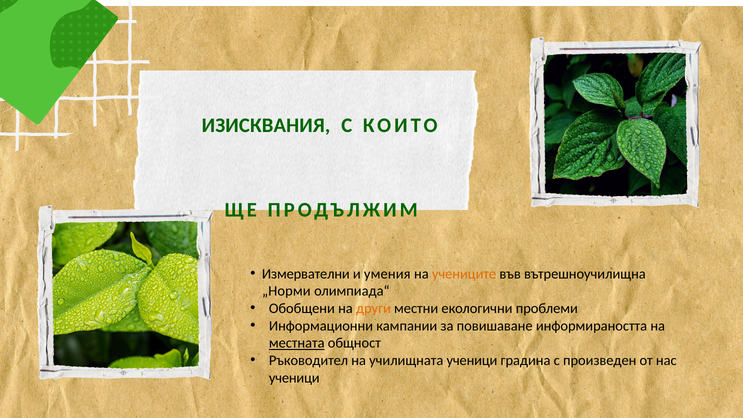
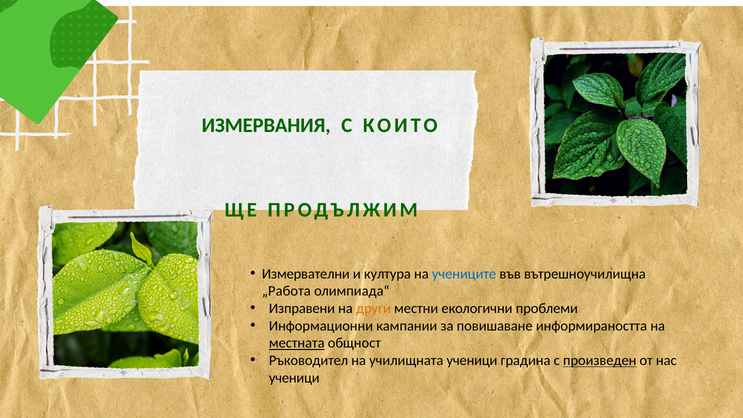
ИЗИСКВАНИЯ: ИЗИСКВАНИЯ -> ИЗМЕРВАНИЯ (266, 125)
умения: умения -> култура (387, 274)
учениците colour: orange -> blue (464, 274)
„Норми: „Норми -> „Работа (286, 291)
Обобщени: Обобщени -> Изправени (302, 308)
произведен underline: none -> present (600, 360)
